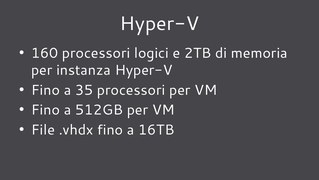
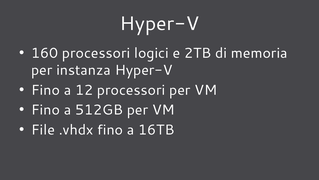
35: 35 -> 12 (84, 90)
